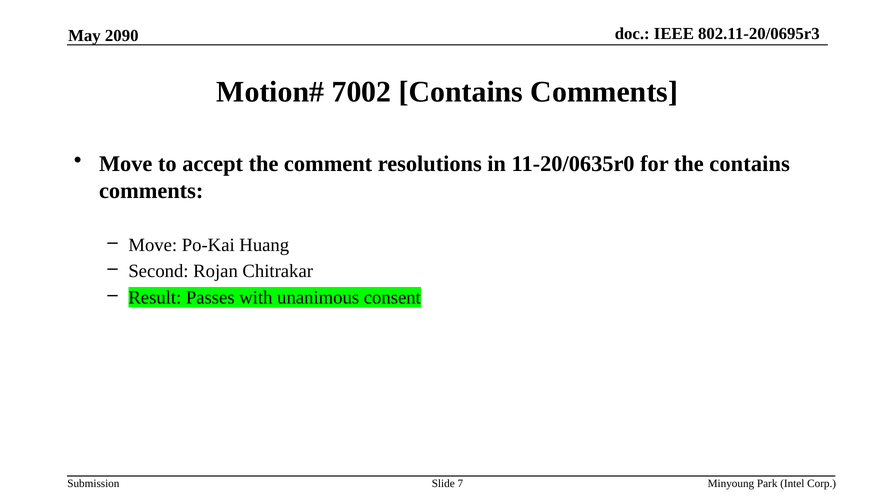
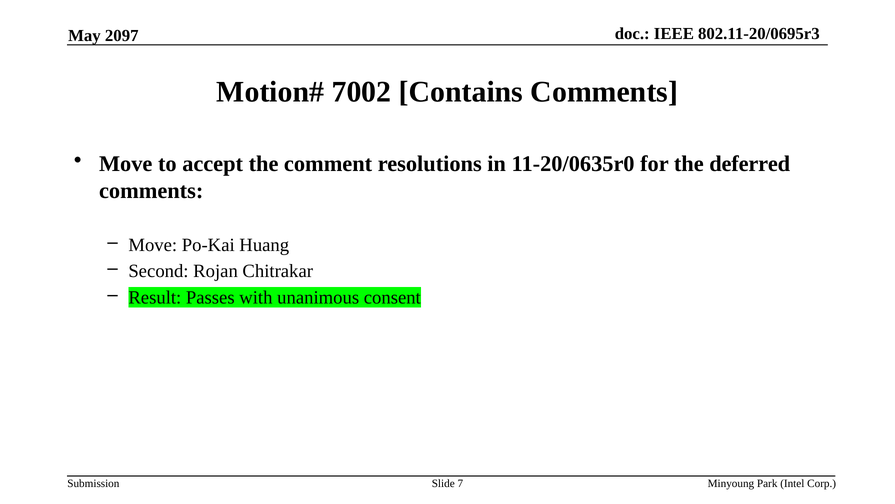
2090: 2090 -> 2097 (122, 36)
the contains: contains -> deferred (750, 164)
